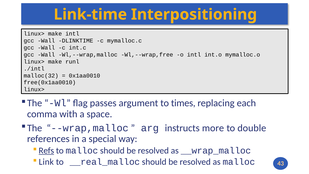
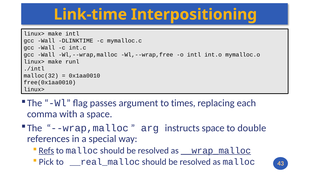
instructs more: more -> space (213, 128)
__wrap_malloc underline: none -> present (216, 150)
Link: Link -> Pick (46, 162)
